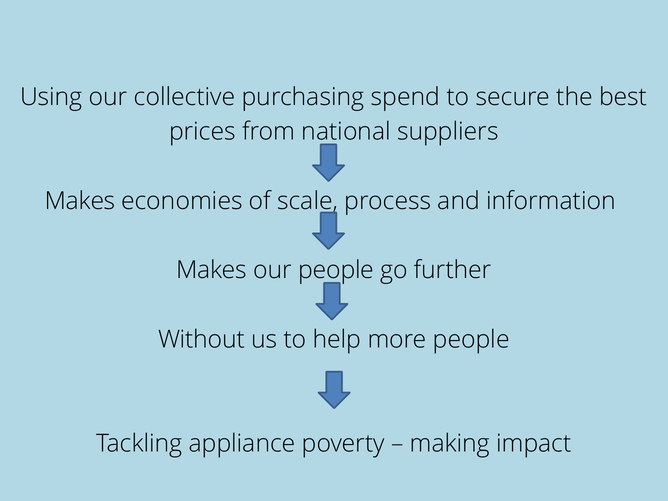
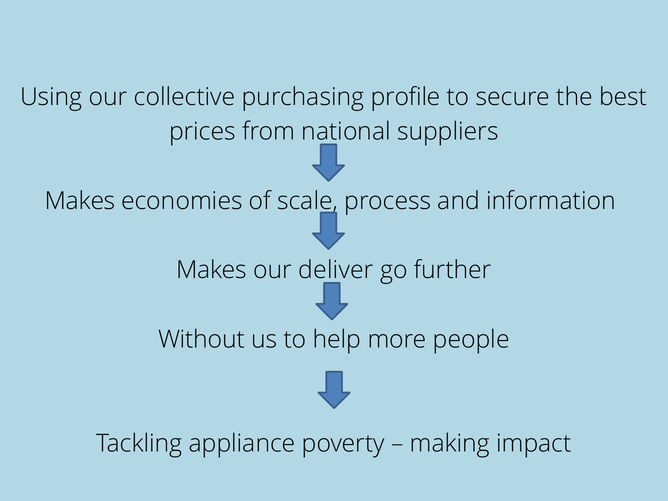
spend: spend -> profile (406, 97)
our people: people -> deliver (336, 270)
